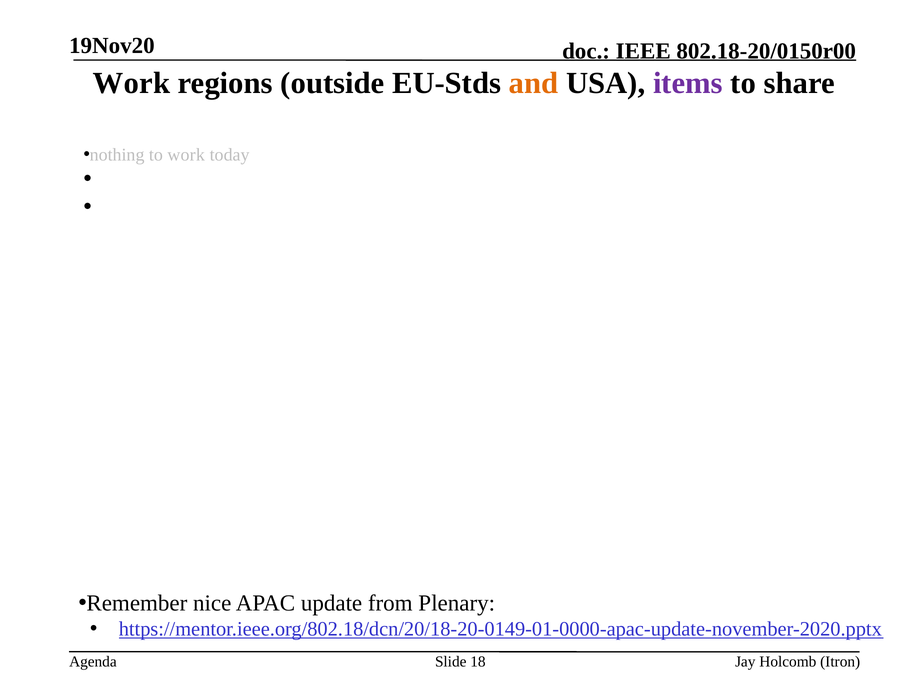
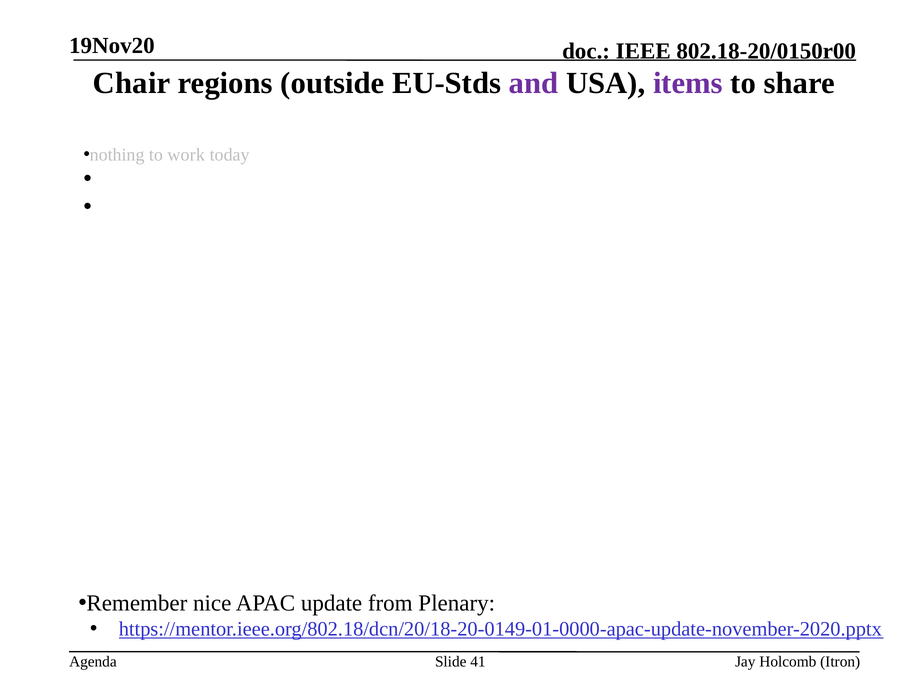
Work: Work -> Chair (132, 83)
and colour: orange -> purple (534, 83)
18: 18 -> 41 (478, 662)
